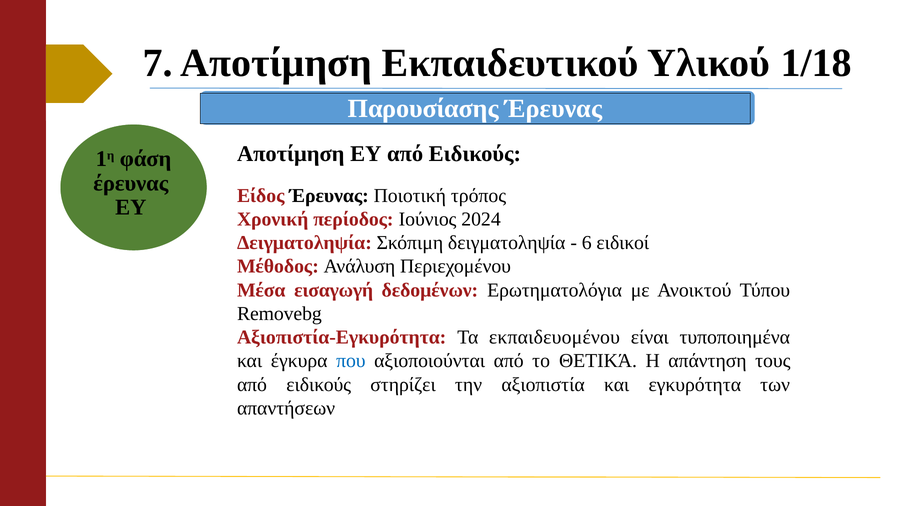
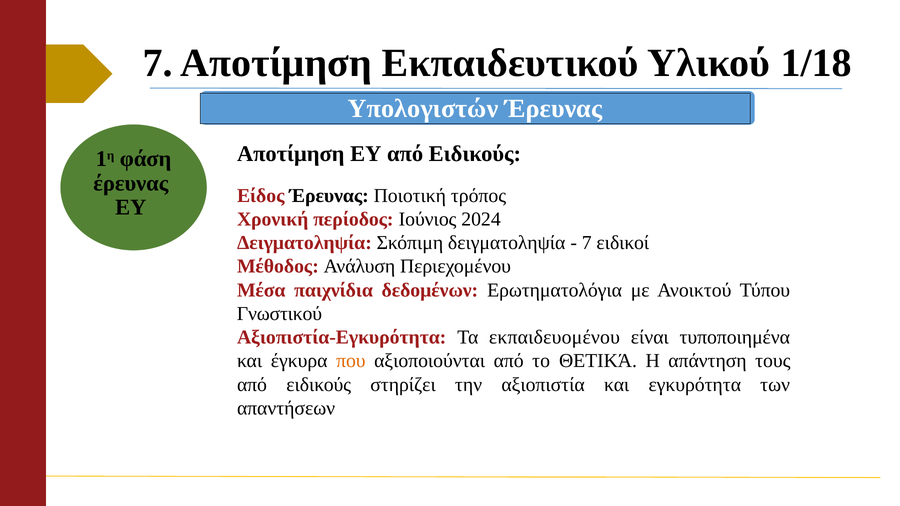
Παρουσίασης: Παρουσίασης -> Υπολογιστών (423, 109)
6: 6 -> 7 (587, 243)
εισαγωγή: εισαγωγή -> παιχνίδια (334, 290)
Removebg: Removebg -> Γνωστικού (279, 314)
που colour: blue -> orange (351, 361)
